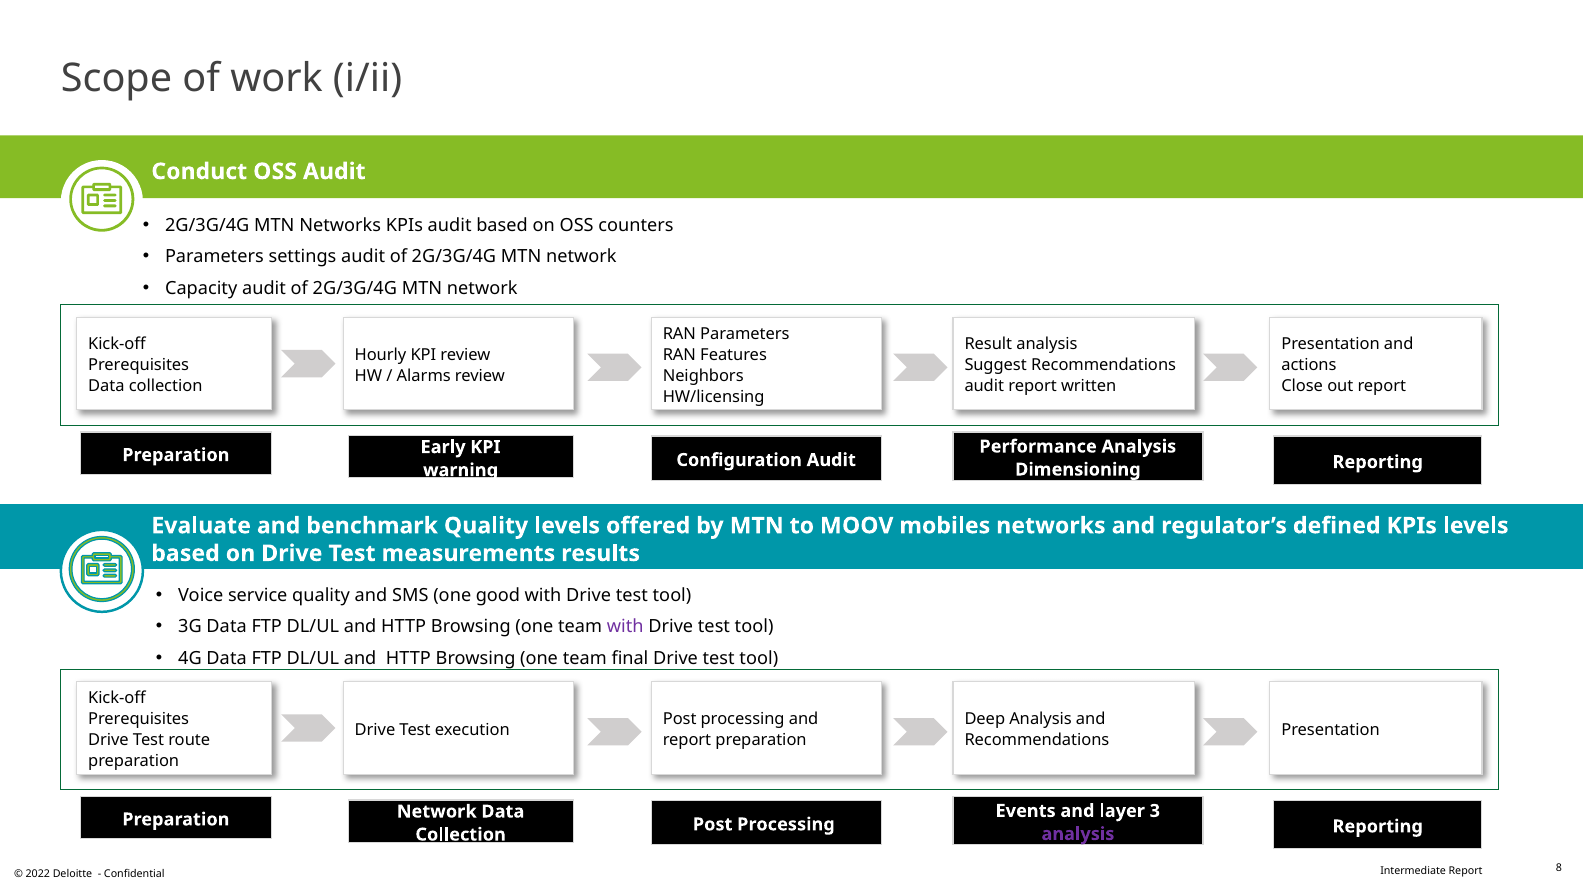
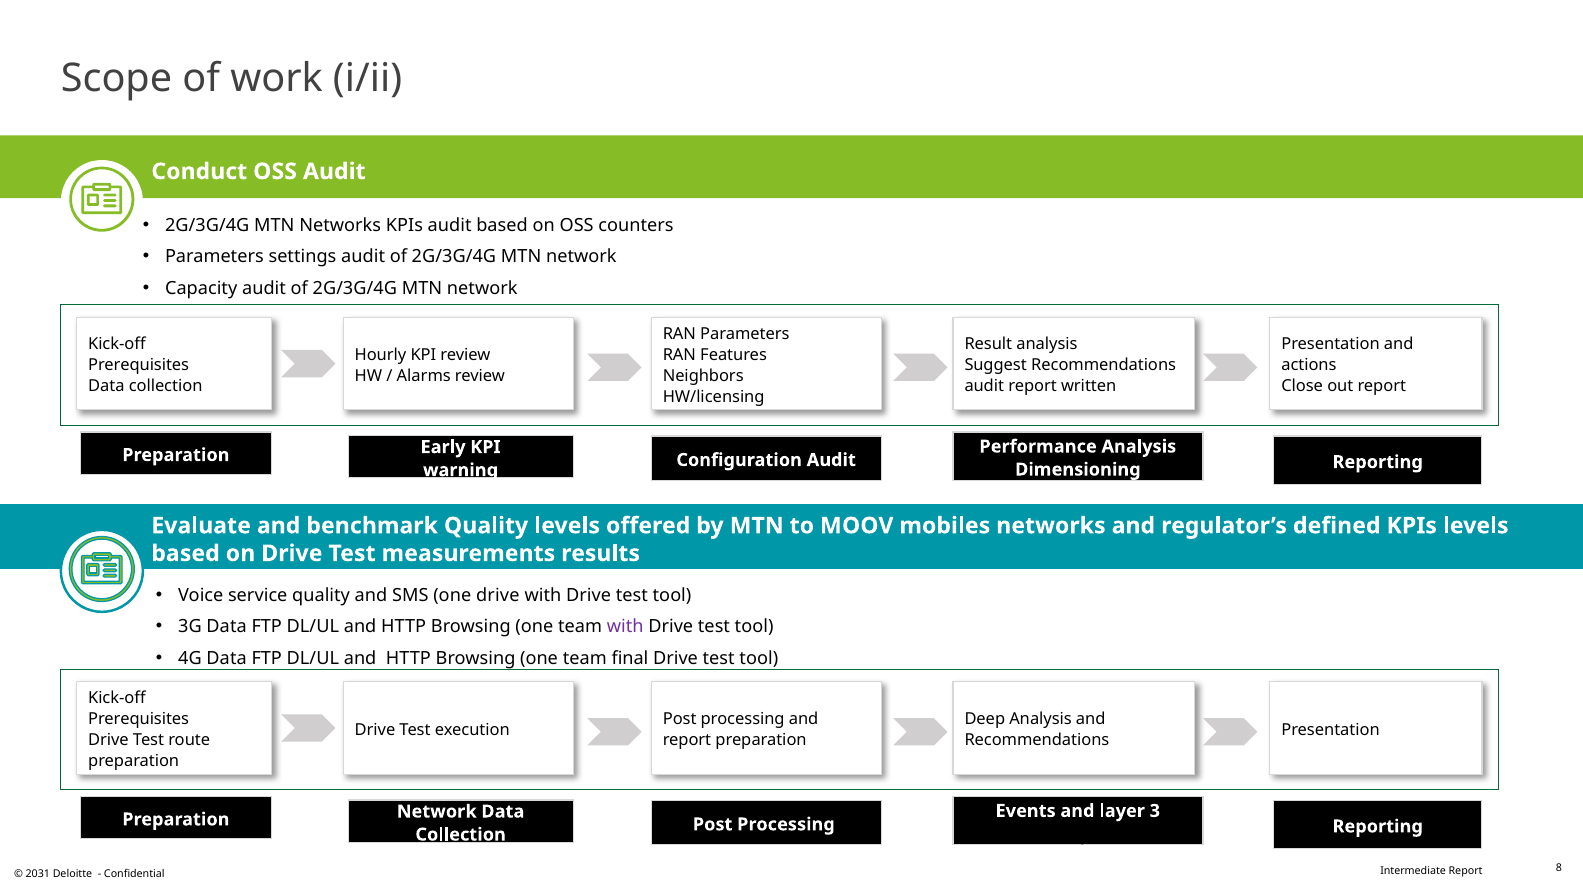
one good: good -> drive (498, 596)
analysis colour: purple -> black (1078, 834)
2022: 2022 -> 2031 (38, 874)
